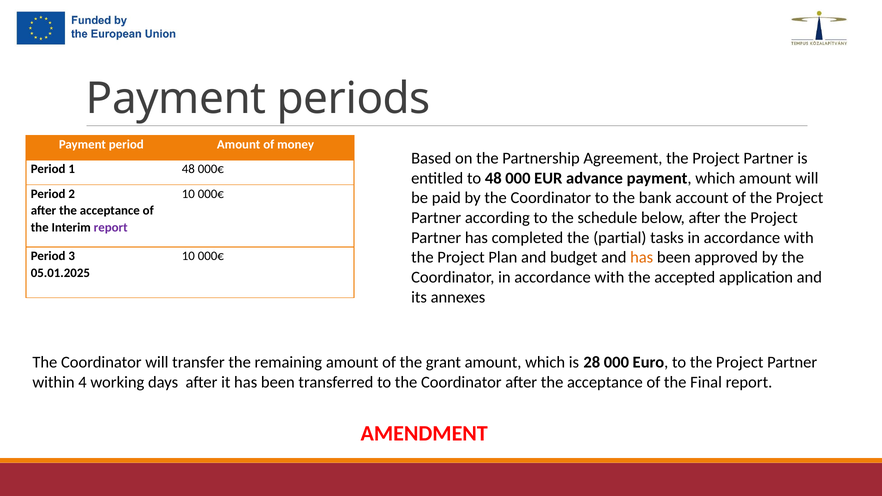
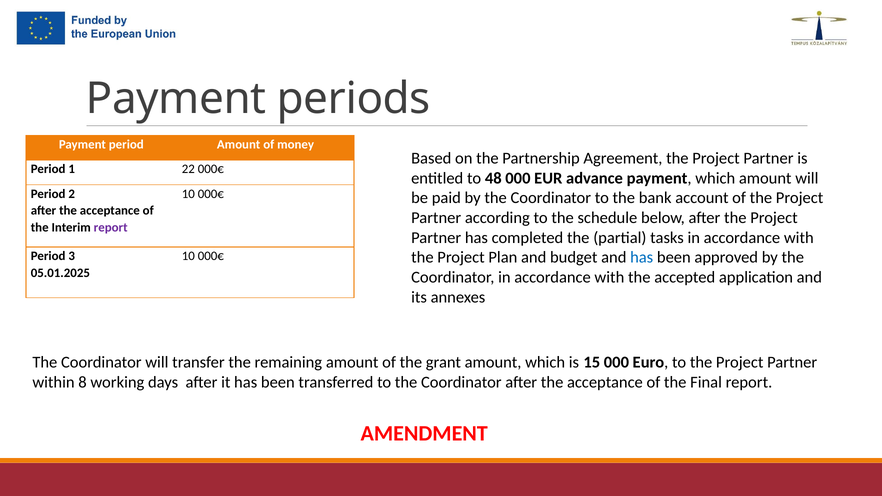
1 48: 48 -> 22 (188, 169)
has colour: orange -> blue (642, 257)
28: 28 -> 15 (592, 363)
4: 4 -> 8 (83, 382)
